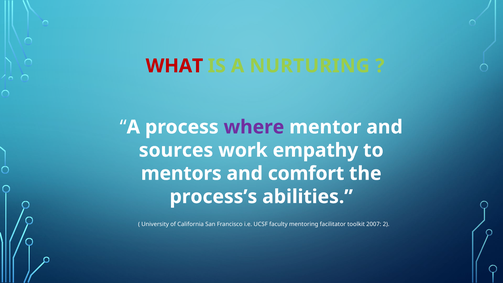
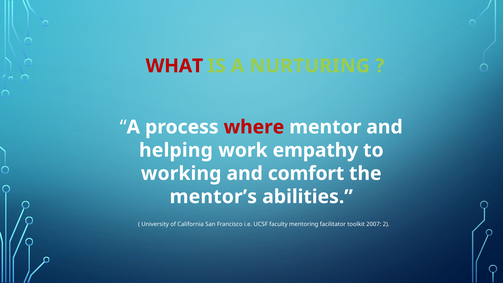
where colour: purple -> red (254, 127)
sources: sources -> helping (176, 150)
mentors: mentors -> working (181, 173)
process’s: process’s -> mentor’s (213, 197)
